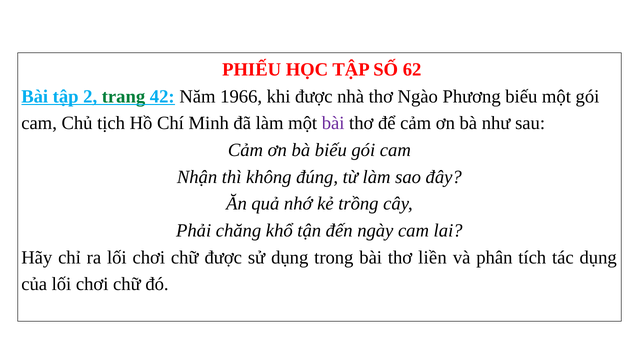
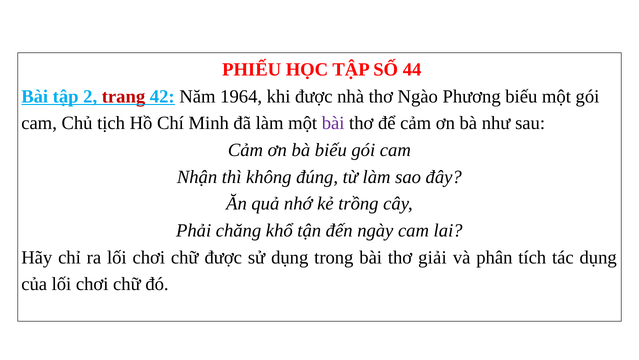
62: 62 -> 44 (412, 70)
trang colour: green -> red (124, 96)
1966: 1966 -> 1964 (241, 96)
liền: liền -> giải (432, 257)
